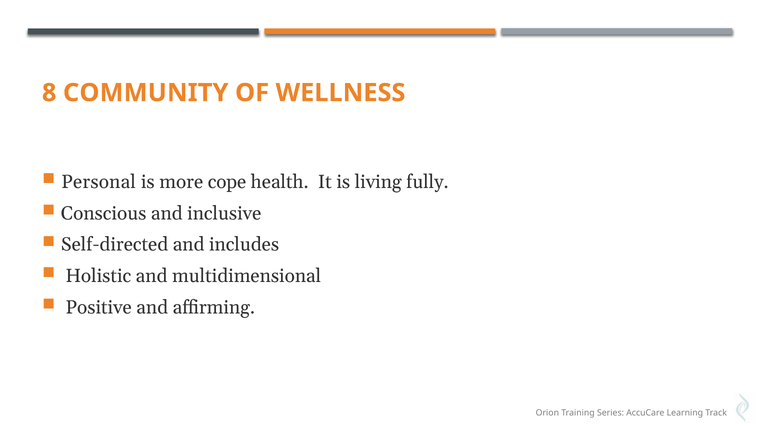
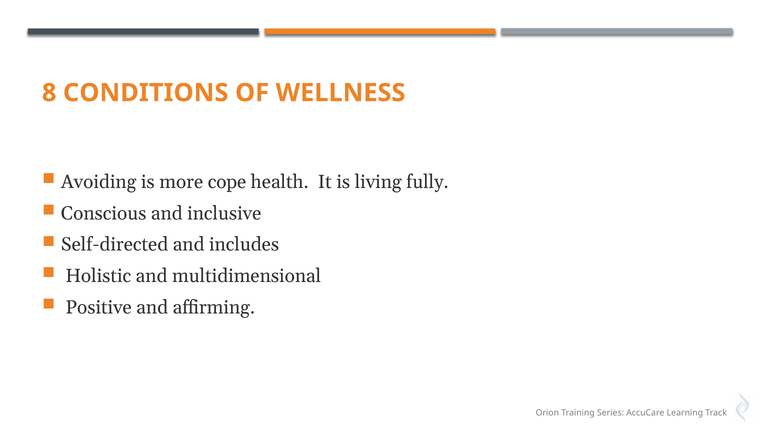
COMMUNITY: COMMUNITY -> CONDITIONS (146, 93)
Personal: Personal -> Avoiding (99, 182)
